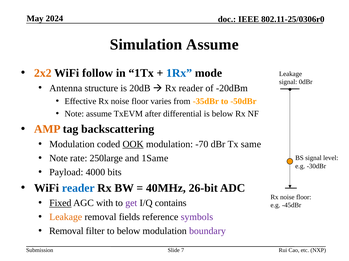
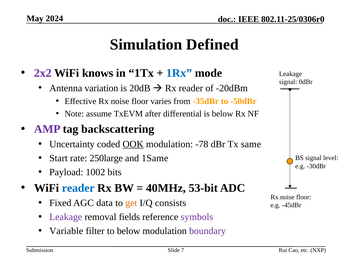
Simulation Assume: Assume -> Defined (212, 45)
2x2 colour: orange -> purple (43, 73)
follow: follow -> knows (98, 73)
structure: structure -> variation (101, 88)
AMP colour: orange -> purple (47, 129)
Modulation: Modulation -> Uncertainty (72, 145)
-70: -70 -> -78 (202, 145)
Note: Note -> Start (58, 159)
4000: 4000 -> 1002 (95, 173)
26-bit: 26-bit -> 53-bit (203, 189)
Fixed underline: present -> none (60, 204)
with: with -> data (105, 204)
get colour: purple -> orange (131, 204)
contains: contains -> consists (171, 204)
Leakage colour: orange -> purple (66, 218)
Removal: Removal -> Variable (66, 232)
